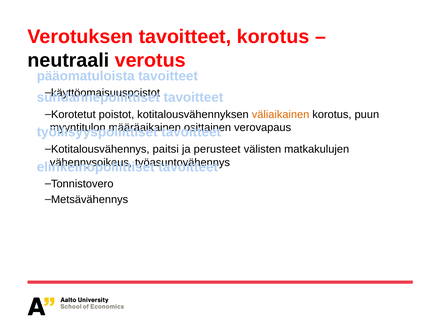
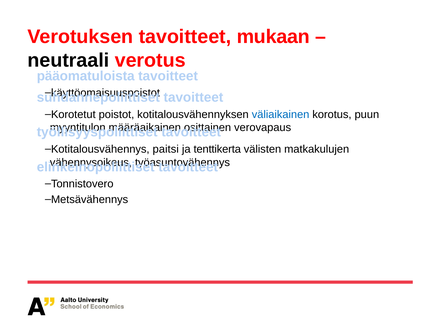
tavoitteet korotus: korotus -> mukaan (273, 37)
väliaikainen colour: orange -> blue (281, 114)
perusteet: perusteet -> tenttikerta (217, 149)
